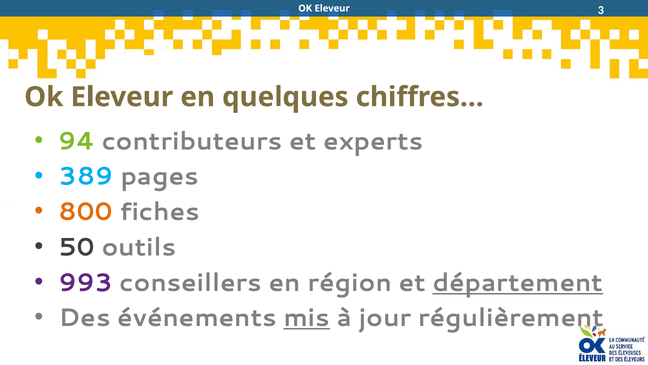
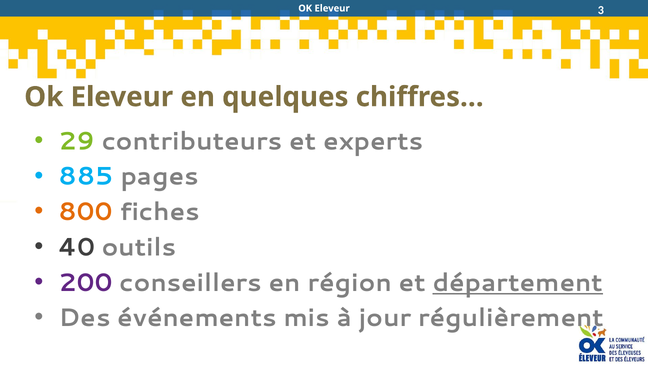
94: 94 -> 29 (77, 141)
389: 389 -> 885 (86, 176)
50: 50 -> 40 (77, 247)
993: 993 -> 200 (86, 282)
mis underline: present -> none (307, 318)
